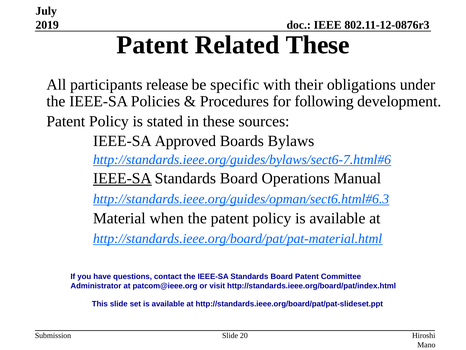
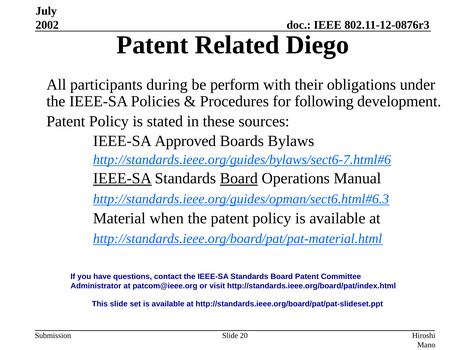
2019: 2019 -> 2002 (47, 25)
Related These: These -> Diego (318, 45)
release: release -> during (167, 84)
specific: specific -> perform (235, 84)
Board underline: none -> present (239, 178)
